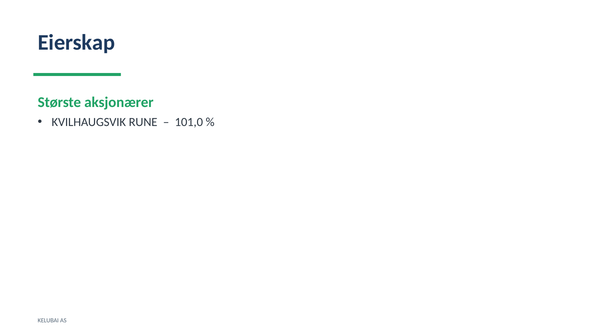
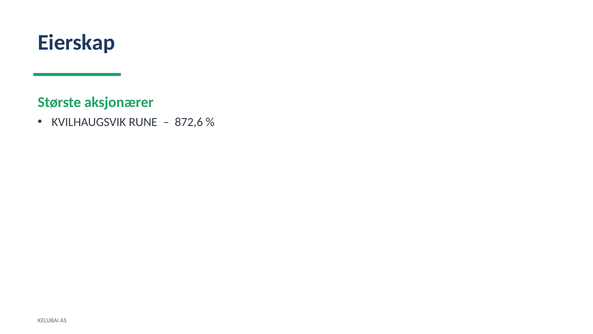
101,0: 101,0 -> 872,6 (189, 122)
